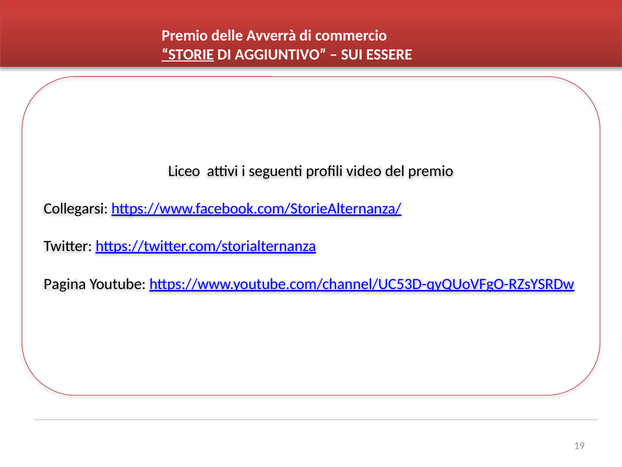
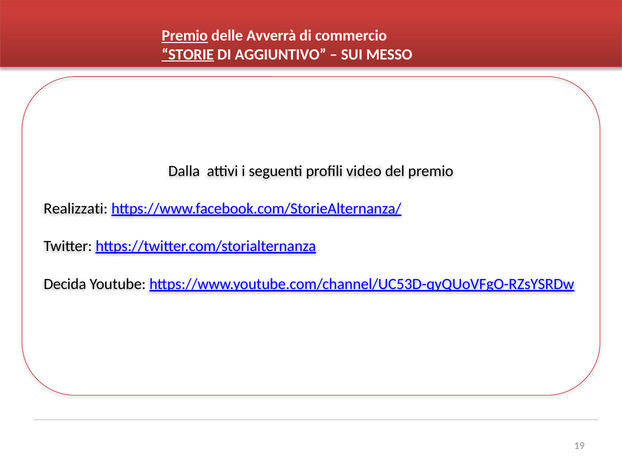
Premio underline: none -> present (185, 36)
ESSERE: ESSERE -> MESSO (389, 54)
Liceo: Liceo -> Dalla (184, 171)
Collegarsi: Collegarsi -> Realizzati (76, 208)
Pagina: Pagina -> Decida (65, 284)
